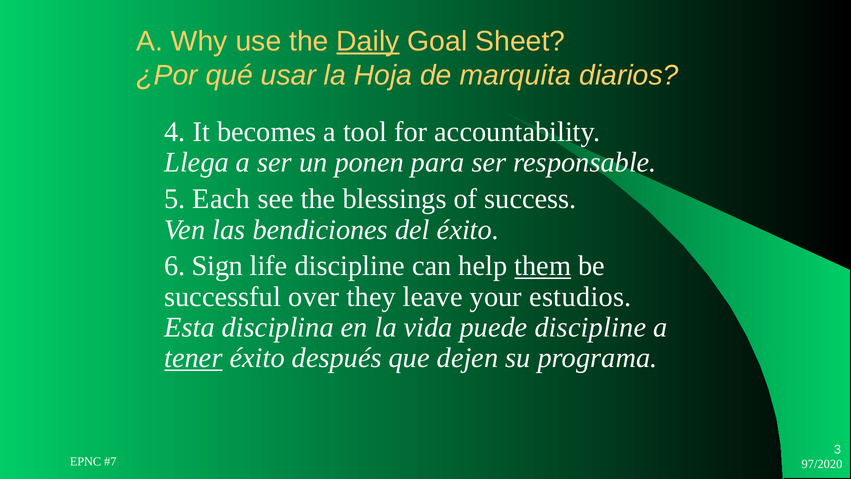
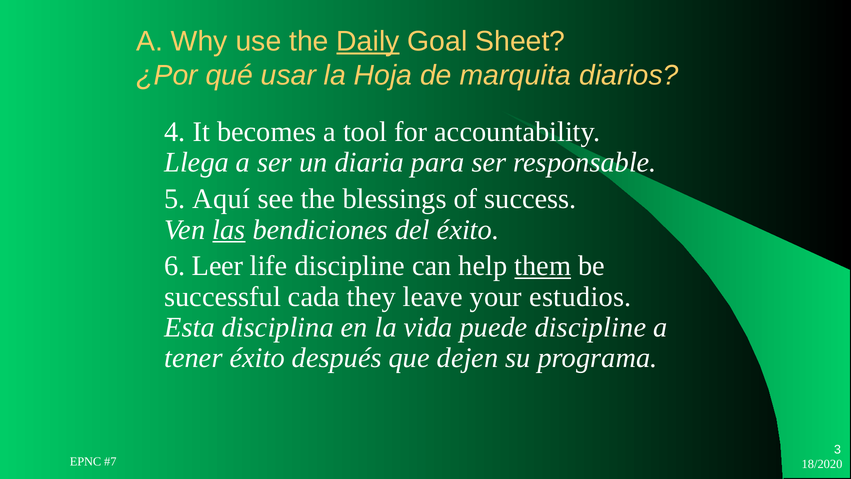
ponen: ponen -> diaria (369, 163)
Each: Each -> Aquí (221, 199)
las underline: none -> present (229, 230)
Sign: Sign -> Leer (218, 266)
over: over -> cada (314, 296)
tener underline: present -> none (193, 358)
97/2020: 97/2020 -> 18/2020 (822, 464)
